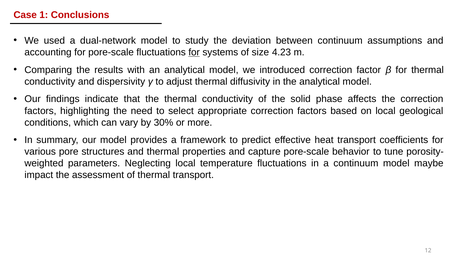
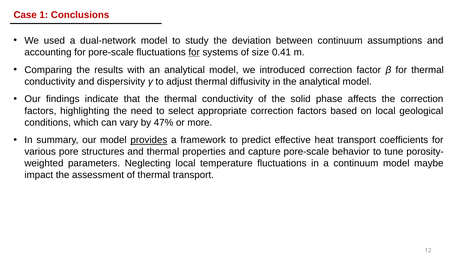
4.23: 4.23 -> 0.41 (282, 52)
30%: 30% -> 47% (164, 122)
provides underline: none -> present (149, 140)
